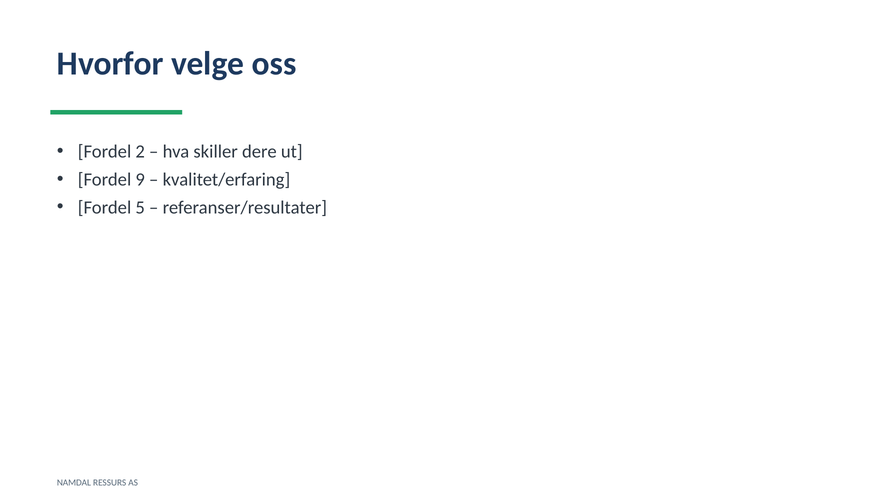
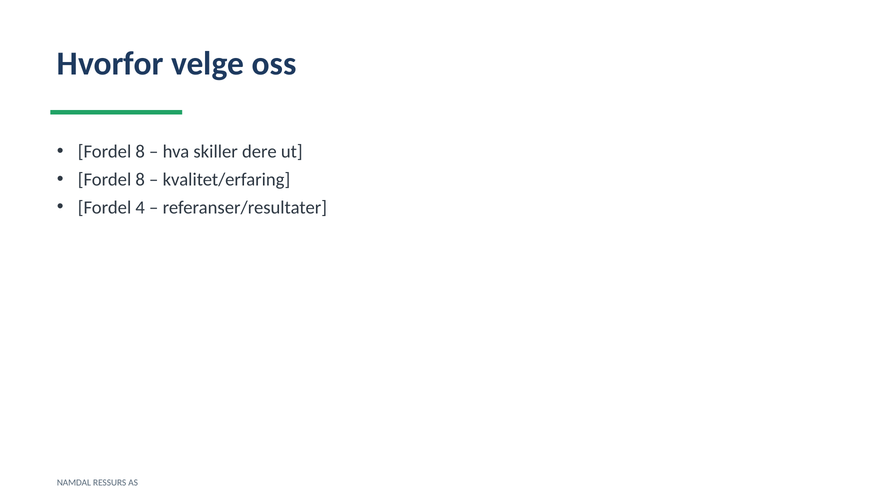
2: 2 -> 8 (140, 151)
9: 9 -> 8 (140, 179)
5: 5 -> 4 (140, 207)
